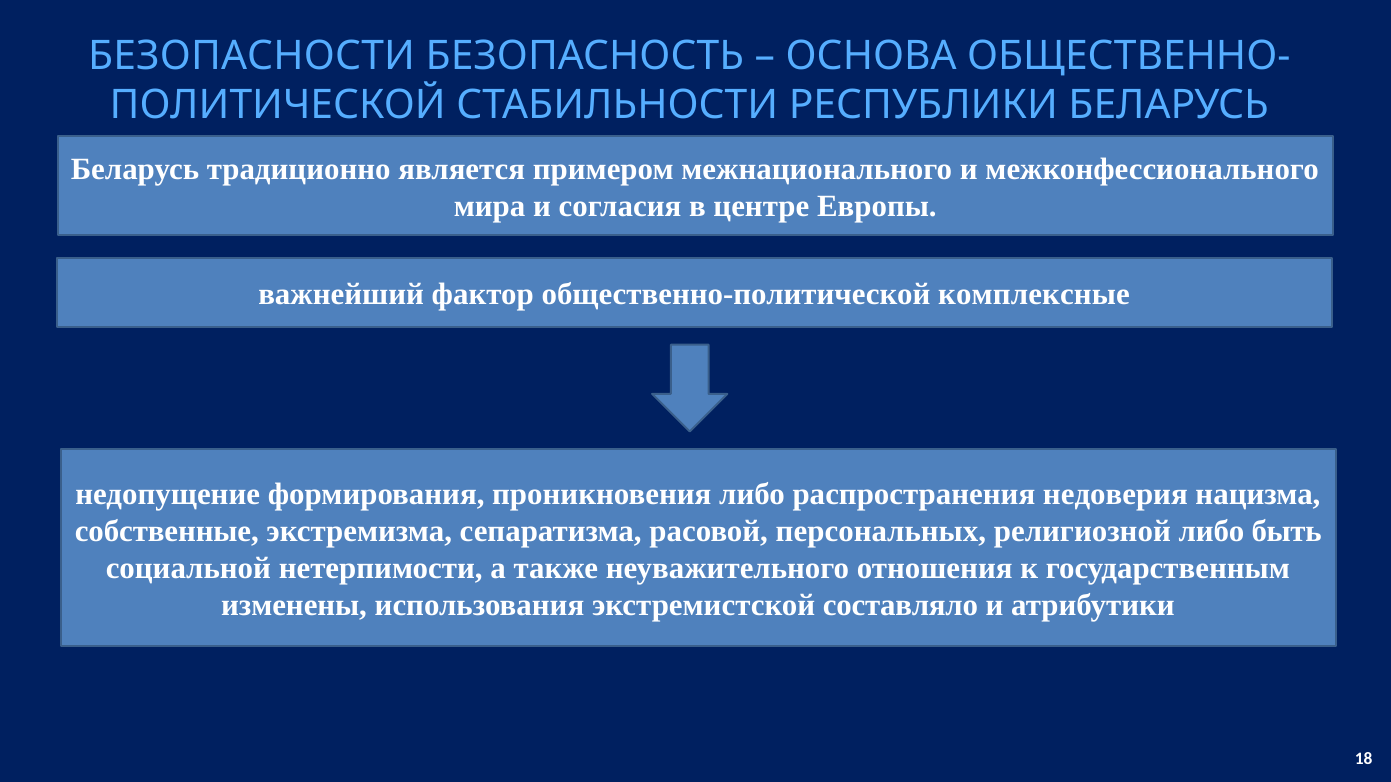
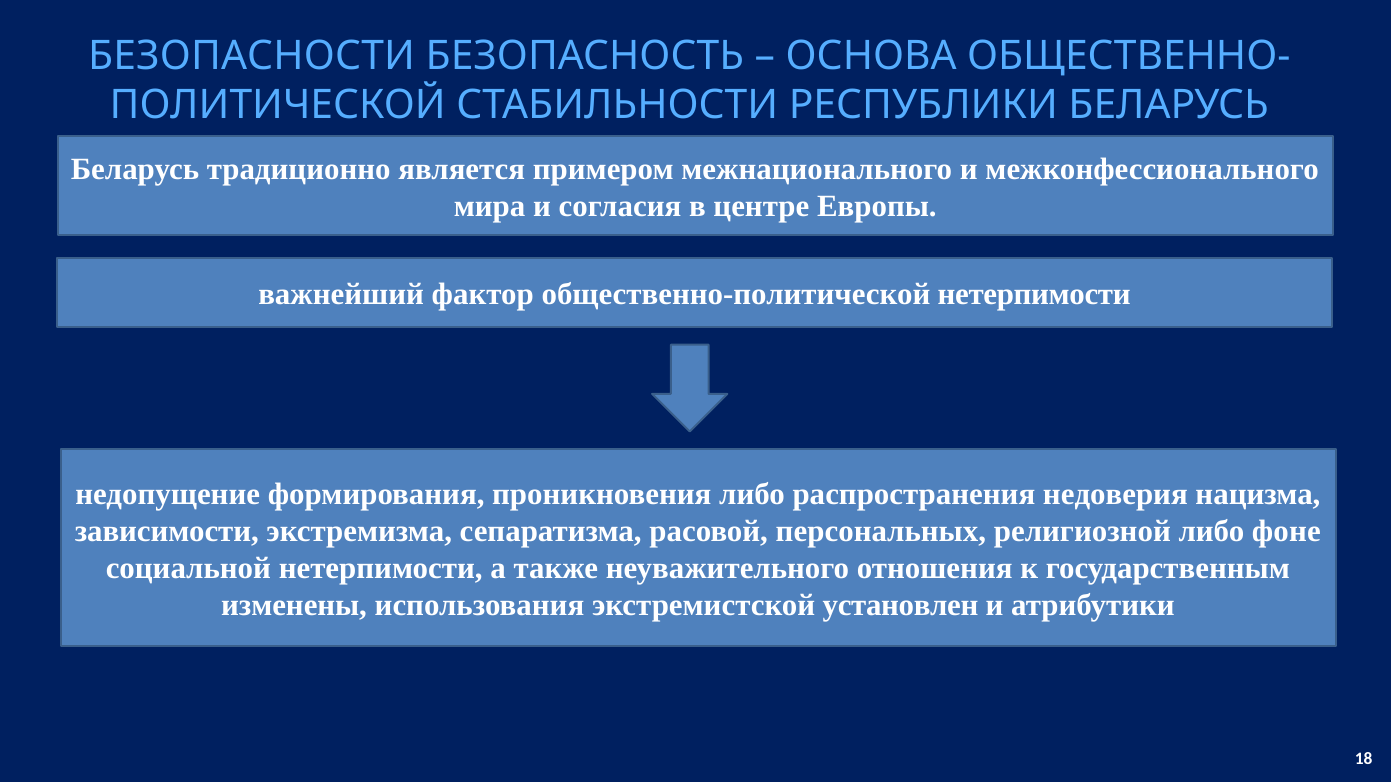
общественно-политической комплексные: комплексные -> нетерпимости (1034, 295)
собственные: собственные -> зависимости (167, 531)
быть: быть -> фоне (1286, 531)
составляло: составляло -> установлен (901, 606)
